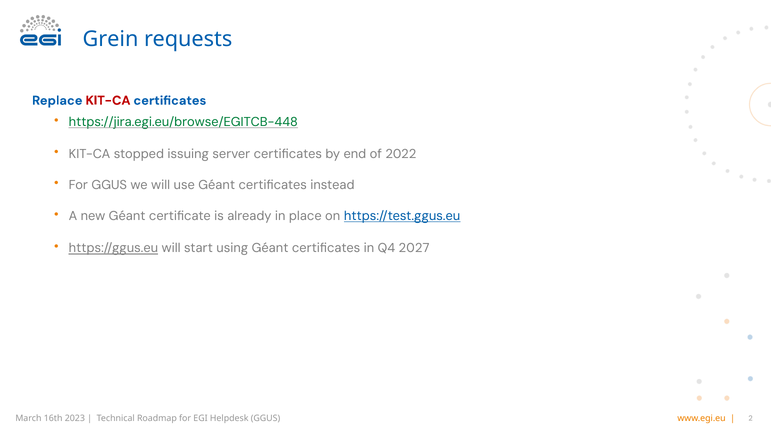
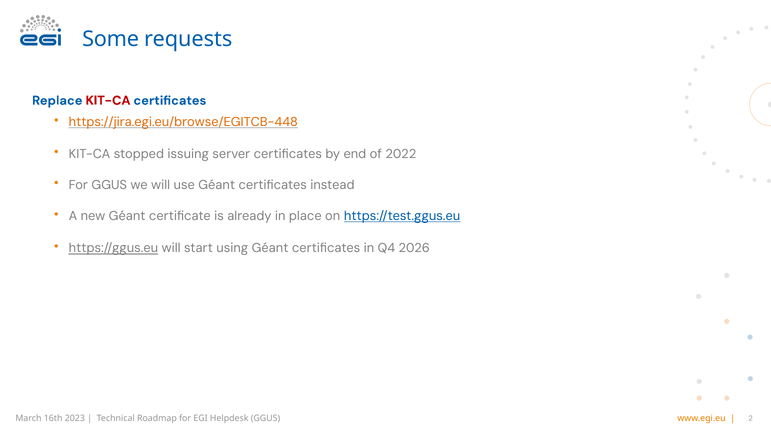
Grein: Grein -> Some (111, 39)
https://jira.egi.eu/browse/EGITCB-448 colour: green -> orange (183, 122)
2027: 2027 -> 2026 (414, 248)
